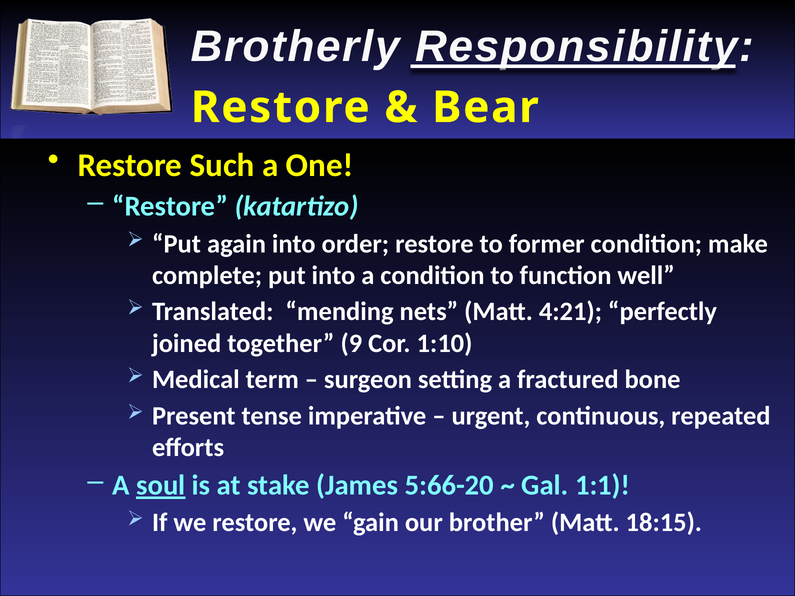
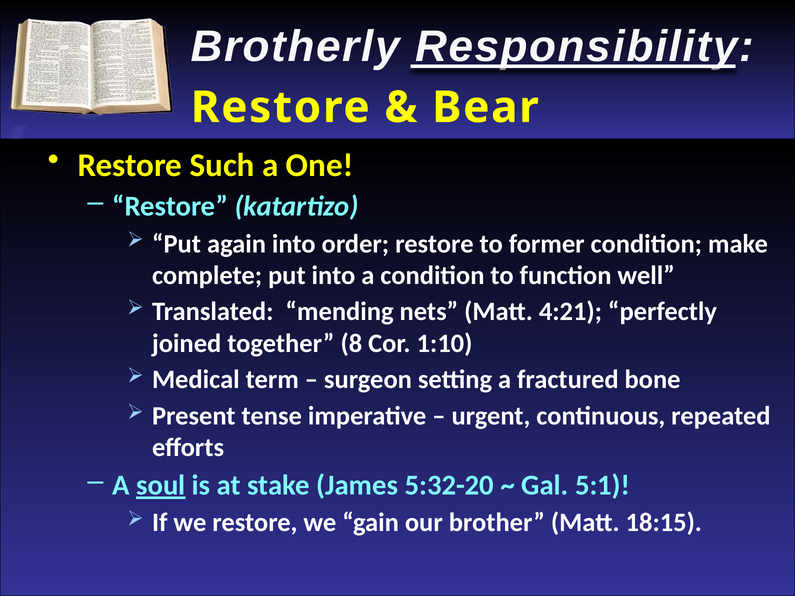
9: 9 -> 8 (351, 344)
5:66-20: 5:66-20 -> 5:32-20 (449, 486)
1:1: 1:1 -> 5:1 (603, 486)
